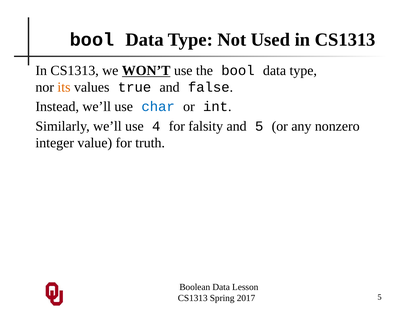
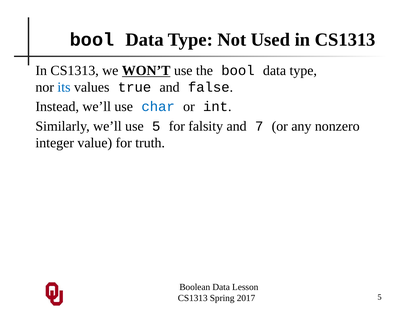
its colour: orange -> blue (64, 87)
use 4: 4 -> 5 (156, 126)
and 5: 5 -> 7 (259, 126)
